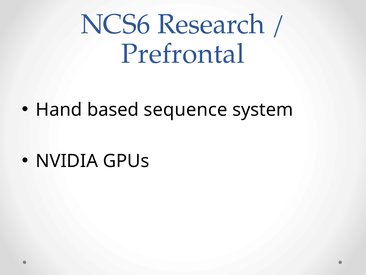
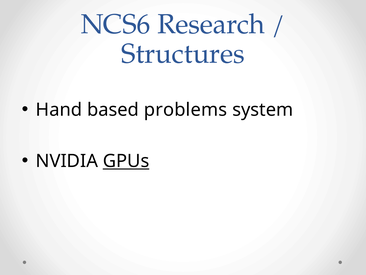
Prefrontal: Prefrontal -> Structures (183, 54)
sequence: sequence -> problems (186, 110)
GPUs underline: none -> present (126, 161)
